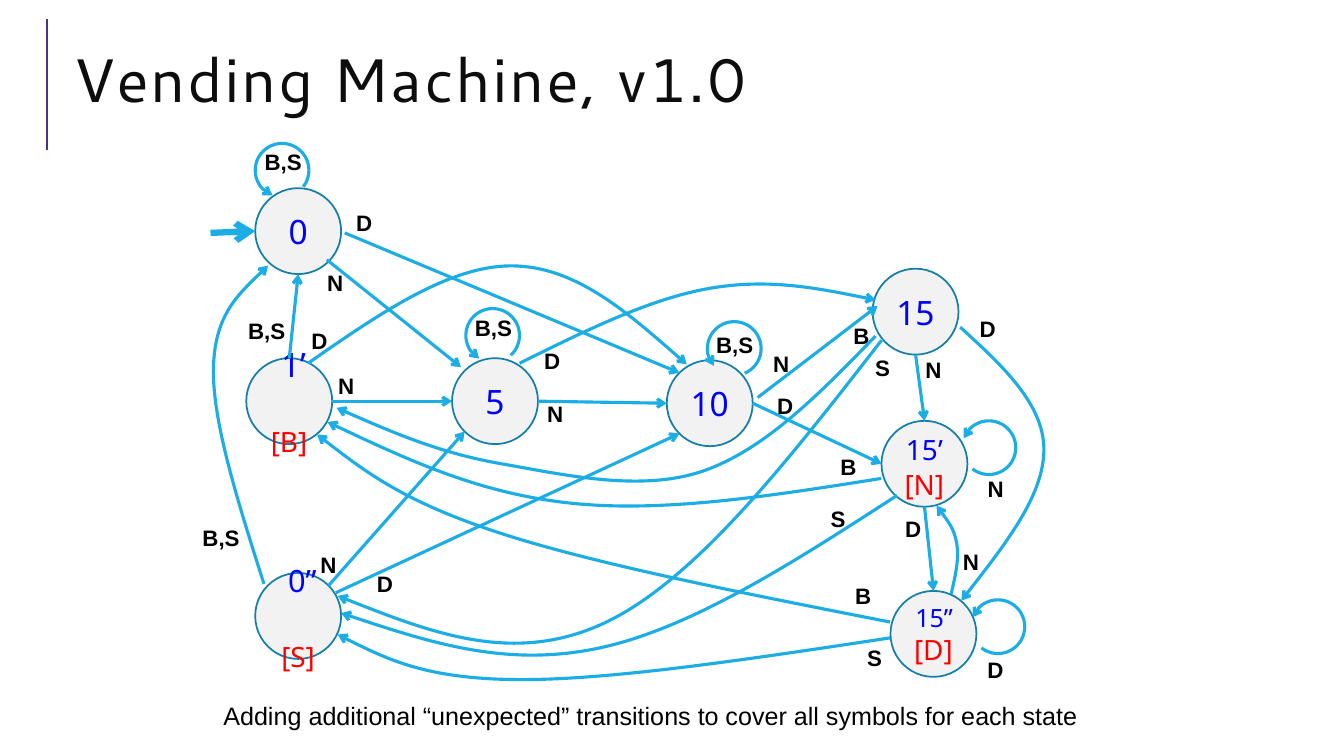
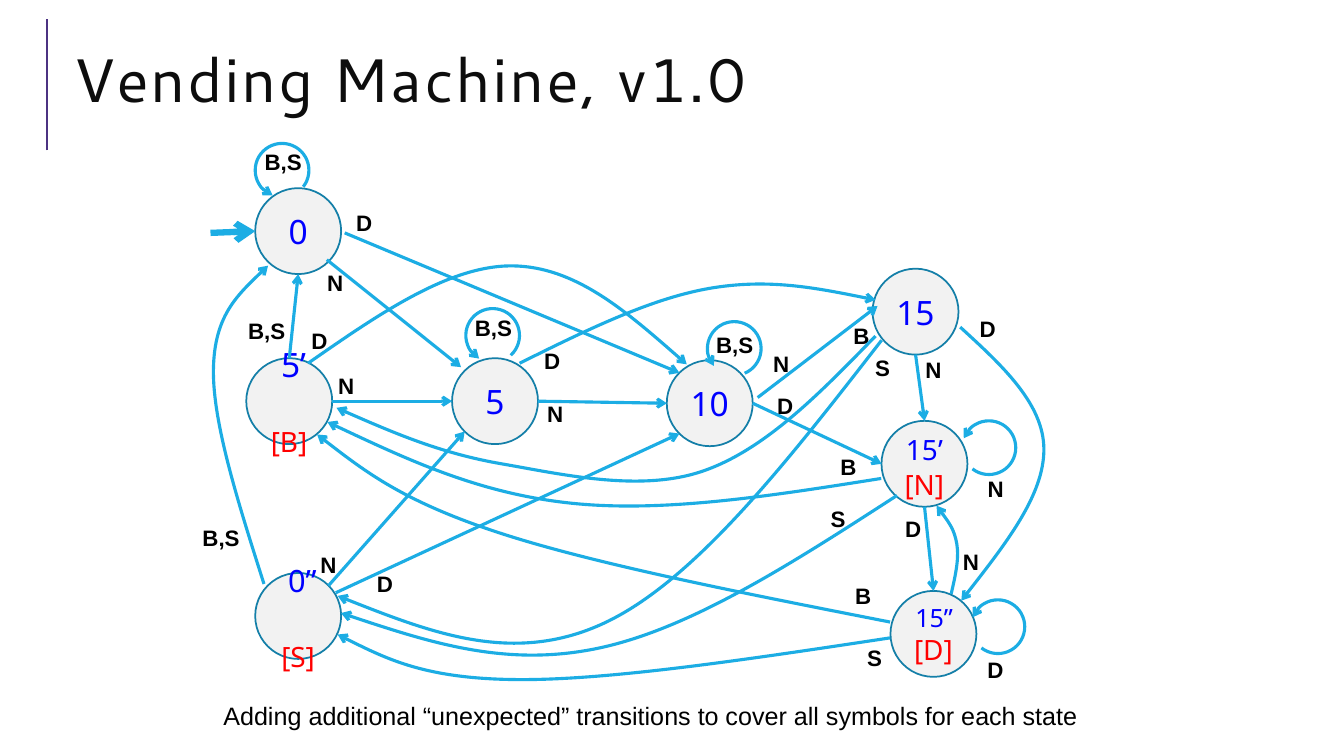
1: 1 -> 5 (294, 366)
